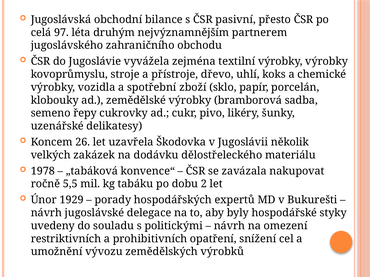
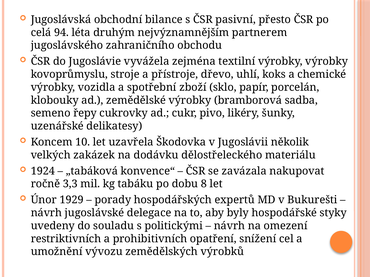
97: 97 -> 94 (61, 33)
26: 26 -> 10 (83, 142)
1978: 1978 -> 1924 (43, 171)
5,5: 5,5 -> 3,3 (70, 184)
2: 2 -> 8 (204, 184)
